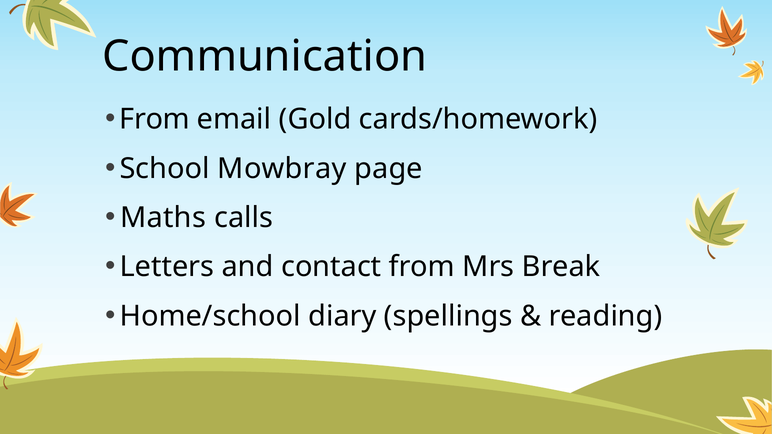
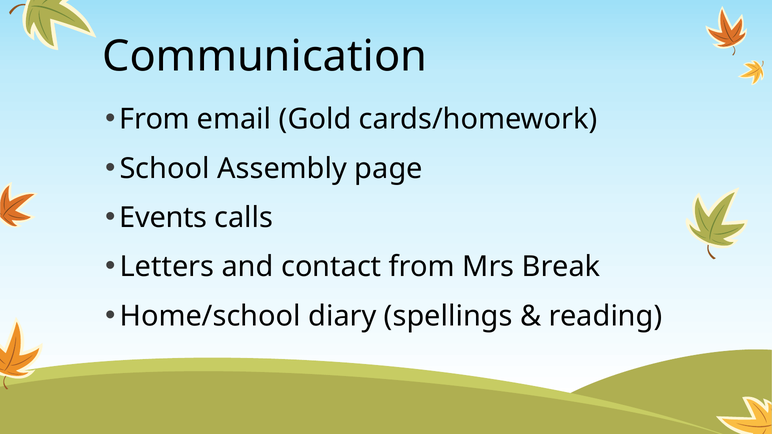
Mowbray: Mowbray -> Assembly (282, 169)
Maths: Maths -> Events (163, 218)
